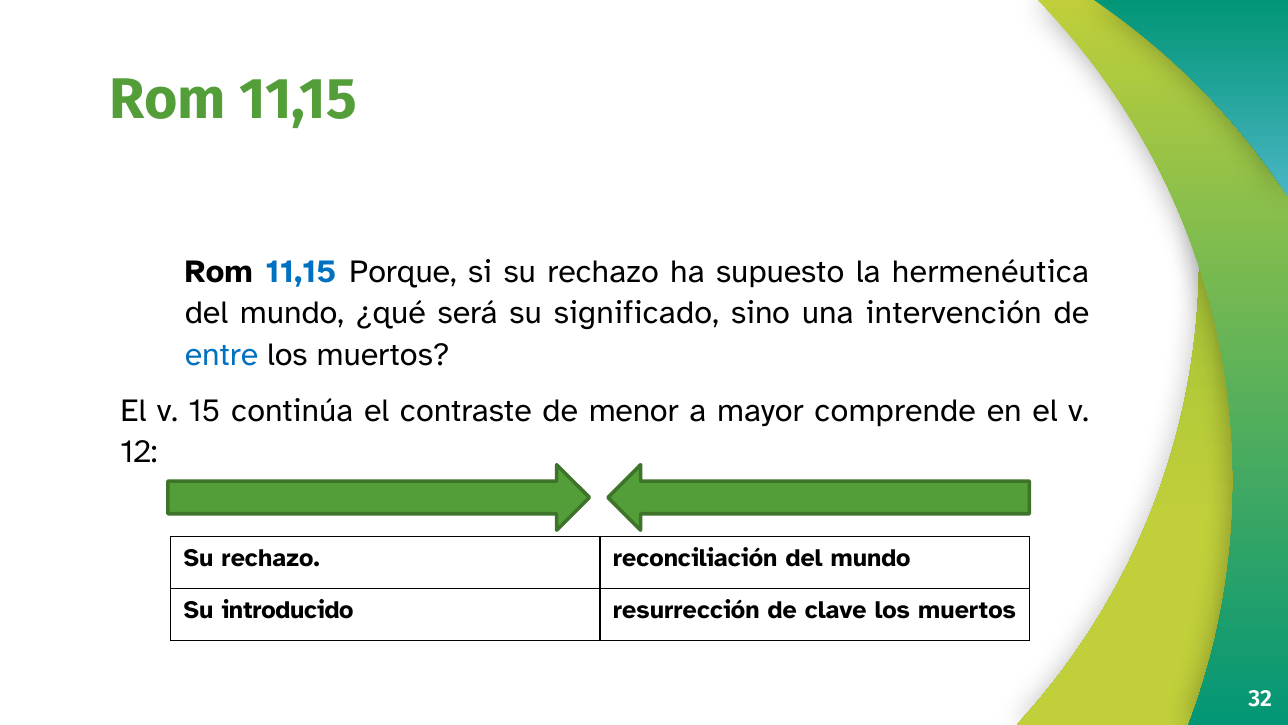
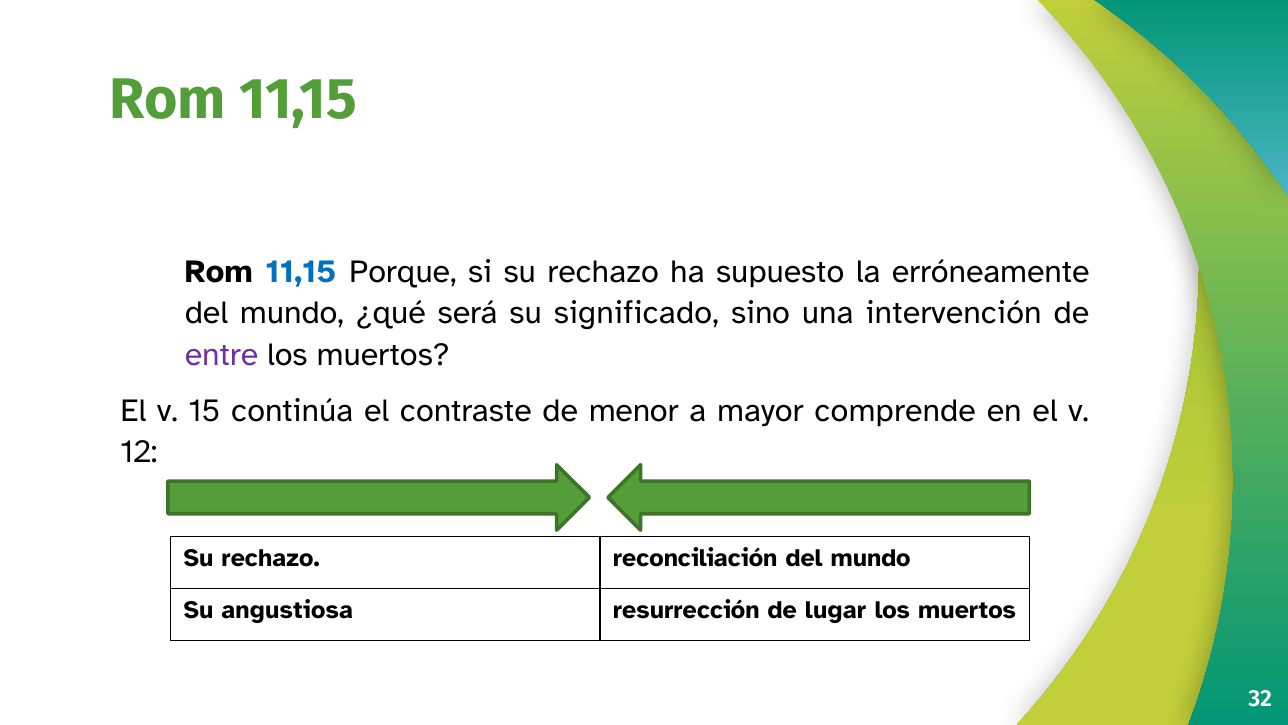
hermenéutica: hermenéutica -> erróneamente (991, 272)
entre colour: blue -> purple (222, 354)
introducido: introducido -> angustiosa (287, 610)
clave: clave -> lugar (836, 610)
